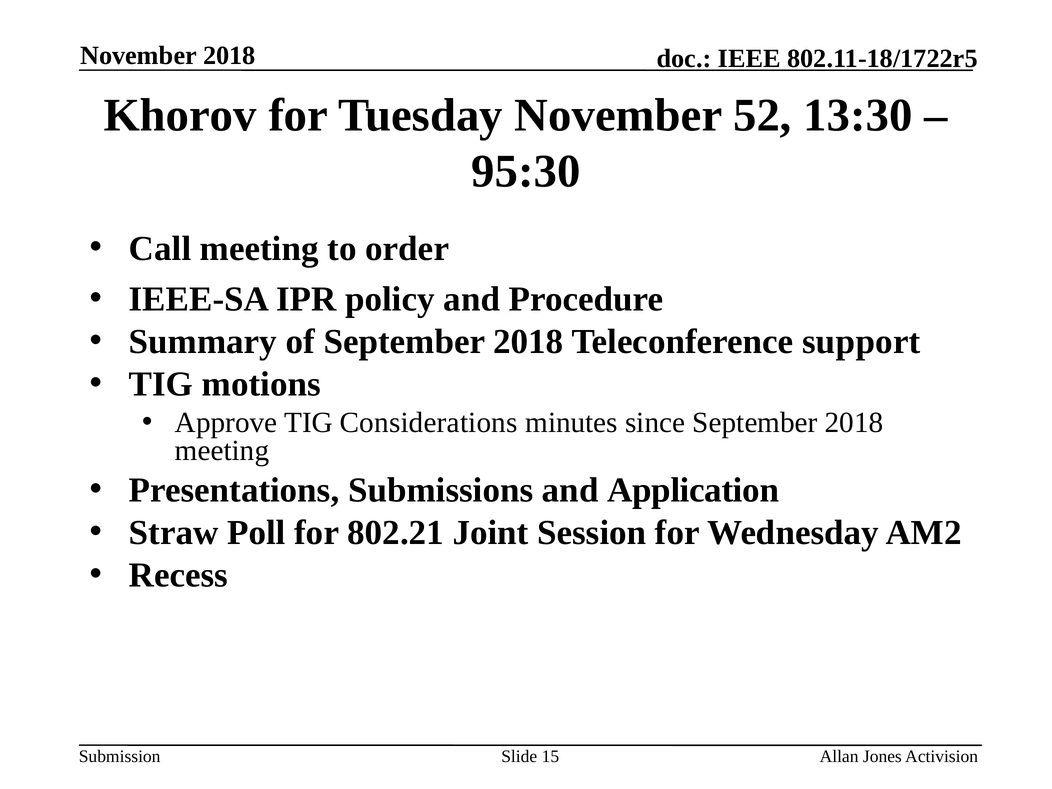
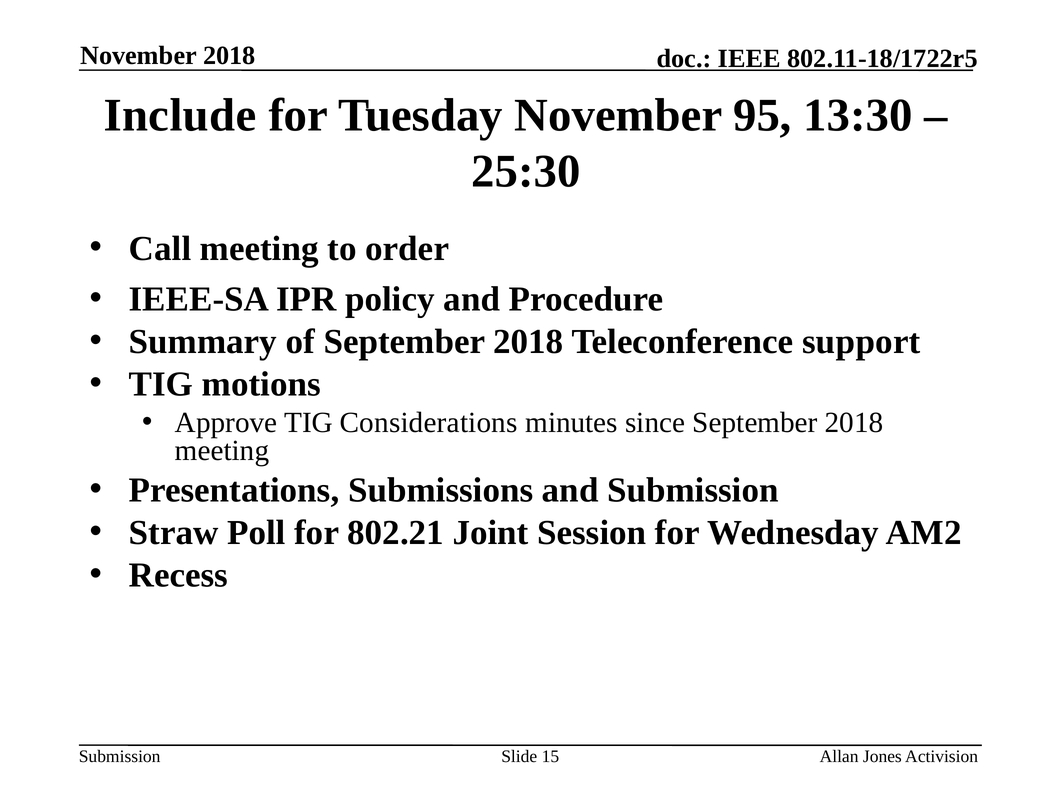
Khorov: Khorov -> Include (180, 115)
52: 52 -> 95 (762, 115)
95:30: 95:30 -> 25:30 (526, 171)
and Application: Application -> Submission (693, 490)
